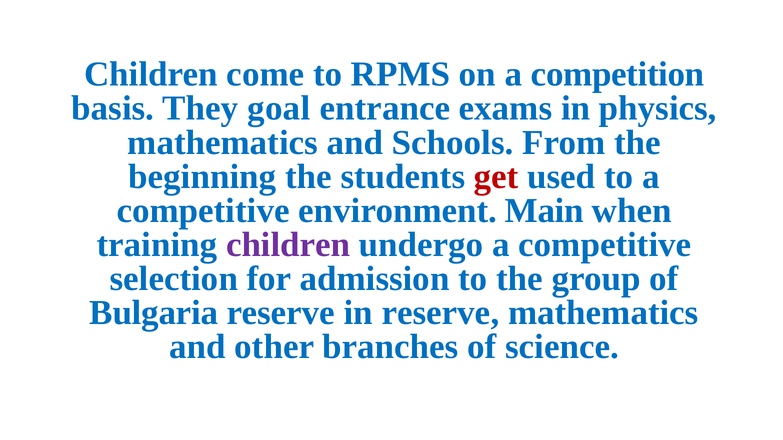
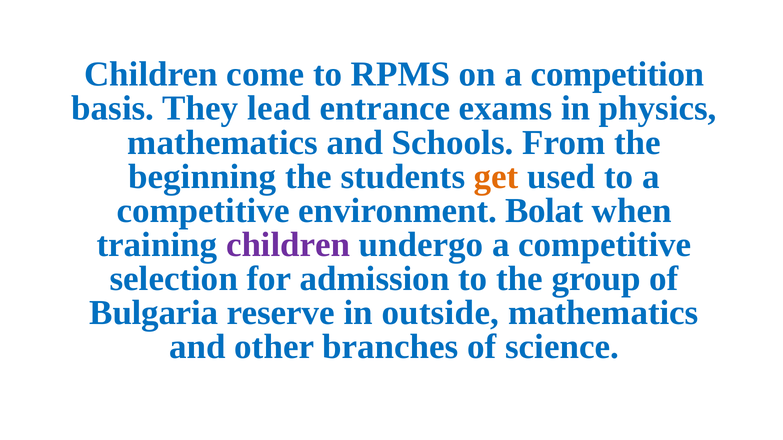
goal: goal -> lead (279, 109)
get colour: red -> orange (496, 177)
Main: Main -> Bolat (544, 211)
in reserve: reserve -> outside (440, 313)
